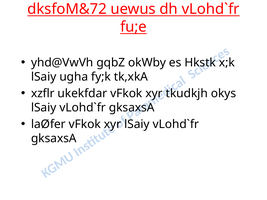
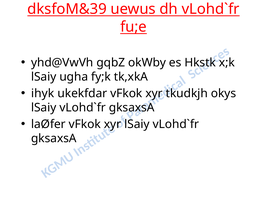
dksfoM&72: dksfoM&72 -> dksfoM&39 (67, 9)
xzflr: xzflr -> ihyk (43, 93)
